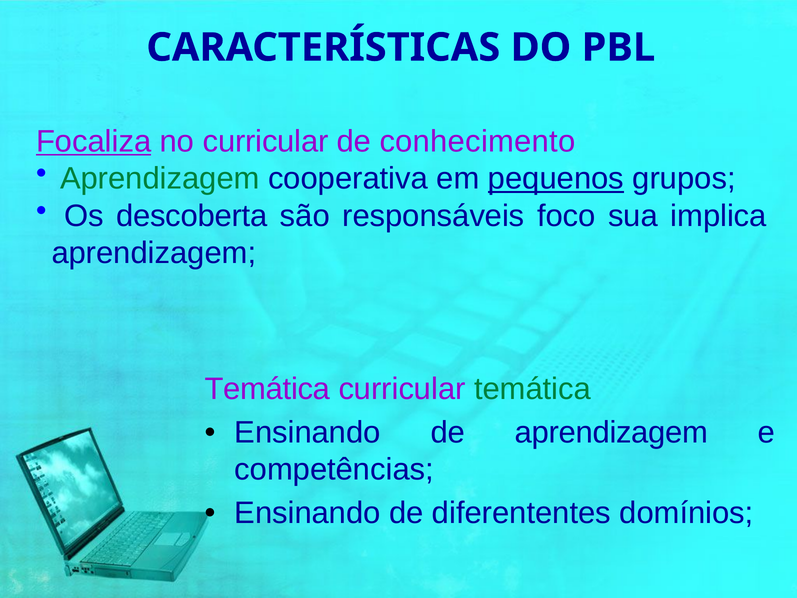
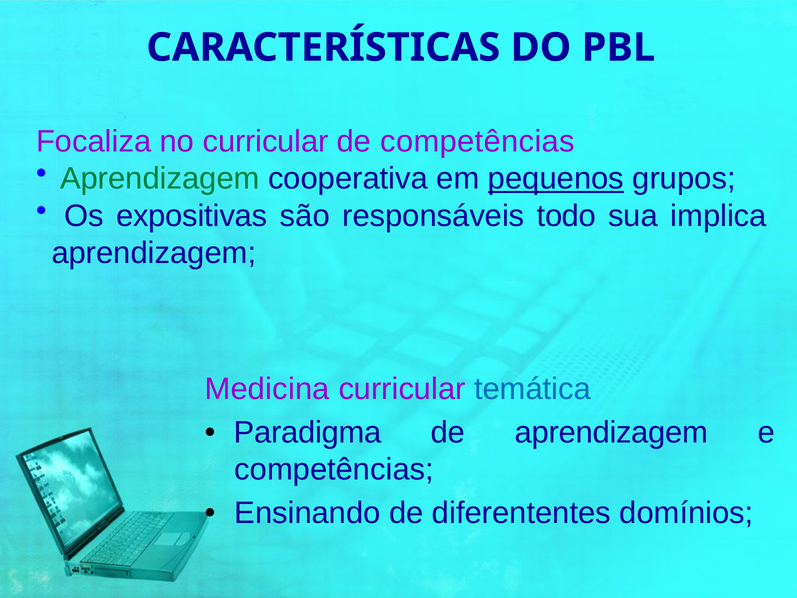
Focaliza underline: present -> none (94, 141)
de conhecimento: conhecimento -> competências (478, 141)
descoberta: descoberta -> expositivas (192, 216)
foco: foco -> todo (566, 216)
Temática: Temática -> Medicina (267, 389)
temática colour: green -> blue (533, 389)
Ensinando: Ensinando -> Paradigma (308, 432)
